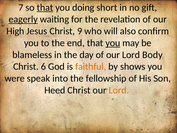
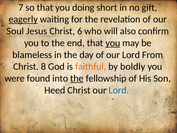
that underline: present -> none (45, 7)
High: High -> Soul (15, 31)
9: 9 -> 6 (80, 31)
Body: Body -> From (153, 55)
6: 6 -> 8 (43, 66)
shows: shows -> boldly (133, 66)
speak: speak -> found (39, 78)
the underline: none -> present (77, 78)
Lord colour: orange -> blue (119, 90)
